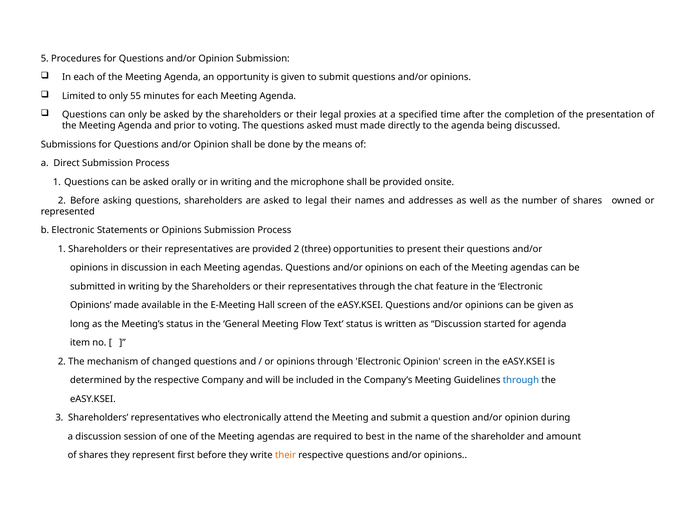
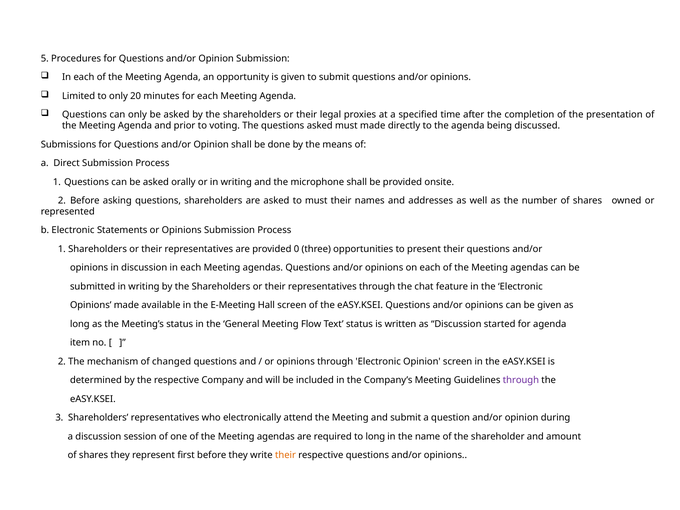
55: 55 -> 20 (136, 96)
to legal: legal -> must (316, 201)
provided 2: 2 -> 0 (297, 249)
through colour: blue -> purple (521, 380)
to best: best -> long (375, 436)
